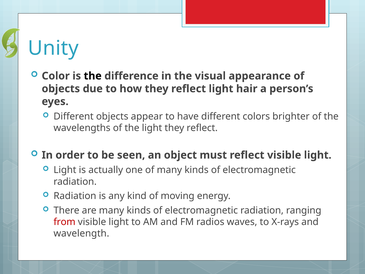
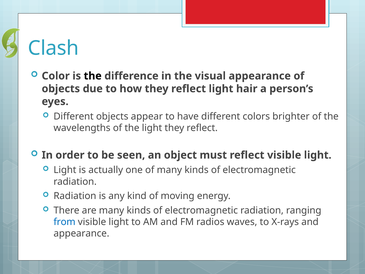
Unity: Unity -> Clash (53, 48)
from colour: red -> blue (64, 222)
wavelength: wavelength -> appearance (81, 233)
